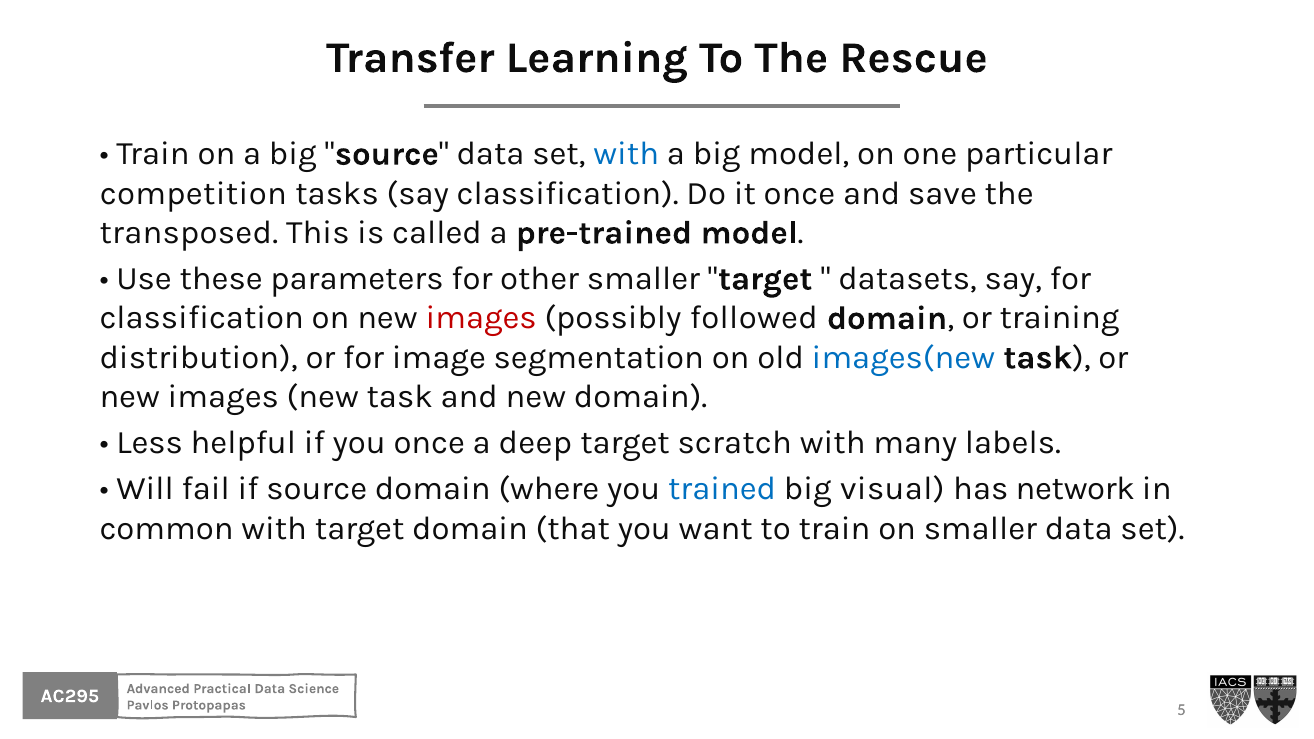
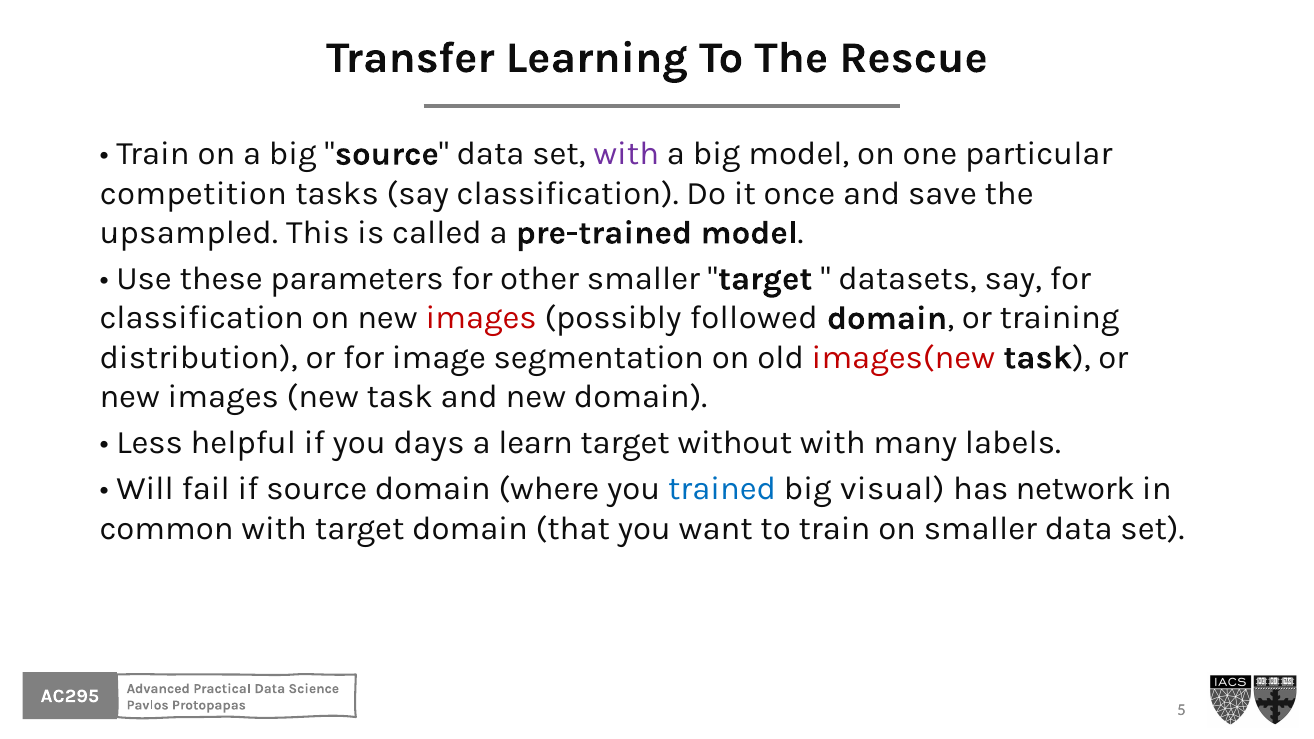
with colour: blue -> purple (626, 154)
transposed: transposed -> upsampled (189, 233)
images(new colour: blue -> red (903, 357)
you once: once -> days (429, 443)
deep: deep -> learn (536, 443)
scratch: scratch -> without (735, 443)
